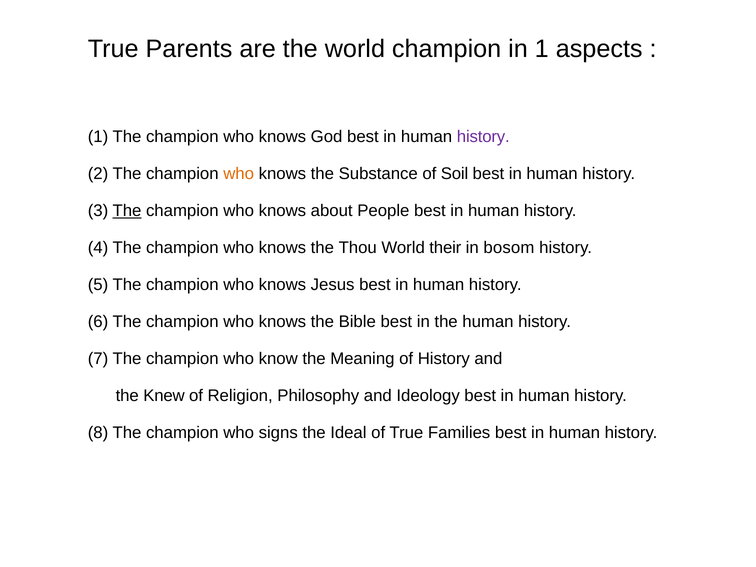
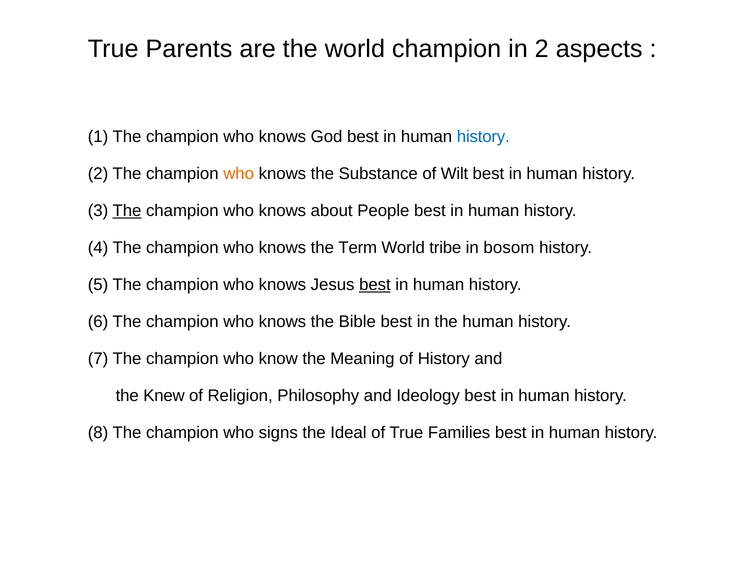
in 1: 1 -> 2 (542, 49)
history colour: purple -> blue (483, 137)
Soil: Soil -> Wilt (454, 174)
Thou: Thou -> Term (358, 248)
their: their -> tribe (445, 248)
best underline: none -> present (375, 285)
